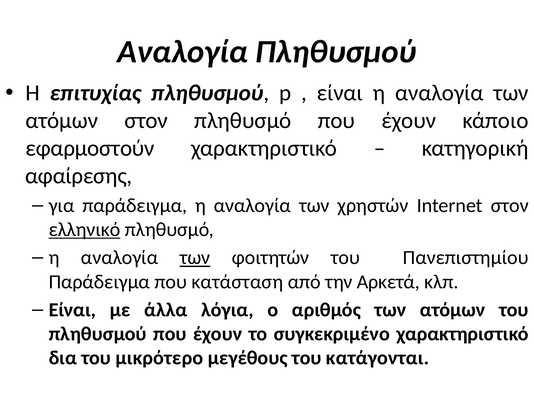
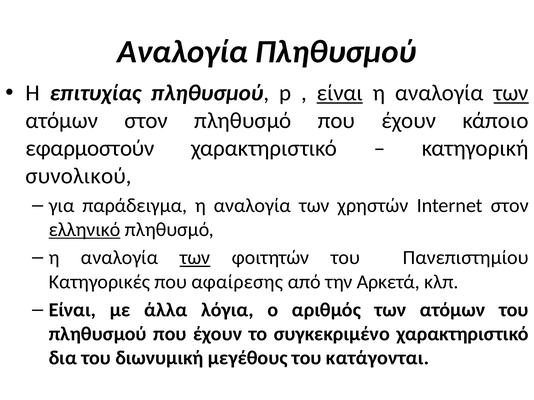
είναι underline: none -> present (340, 93)
των underline: none -> present (511, 93)
αφαίρεσης: αφαίρεσης -> συνολικού (79, 176)
Παράδειγμα: Παράδειγμα -> Κατηγορικές (99, 282)
κατάσταση: κατάσταση -> αφαίρεσης (237, 282)
μικρότερο: μικρότερο -> διωνυμική (159, 358)
